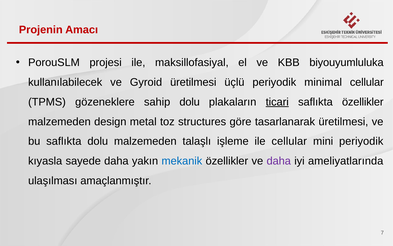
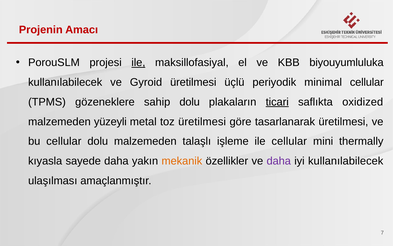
ile underline: none -> present (138, 63)
saflıkta özellikler: özellikler -> oxidized (363, 102)
design: design -> yüzeyli (110, 121)
toz structures: structures -> üretilmesi (202, 121)
bu saflıkta: saflıkta -> cellular (64, 141)
mini periyodik: periyodik -> thermally (361, 141)
mekanik colour: blue -> orange (182, 161)
iyi ameliyatlarında: ameliyatlarında -> kullanılabilecek (346, 161)
